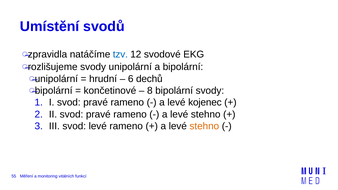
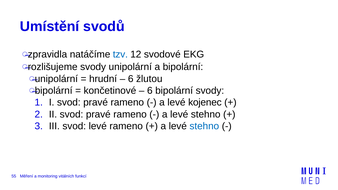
dechů: dechů -> žlutou (149, 79)
8: 8 -> 6 (150, 91)
stehno colour: orange -> blue (204, 126)
